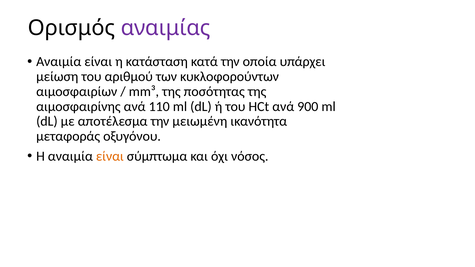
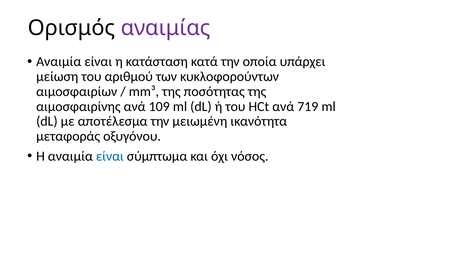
110: 110 -> 109 (159, 107)
900: 900 -> 719 (308, 107)
είναι colour: orange -> blue (110, 156)
